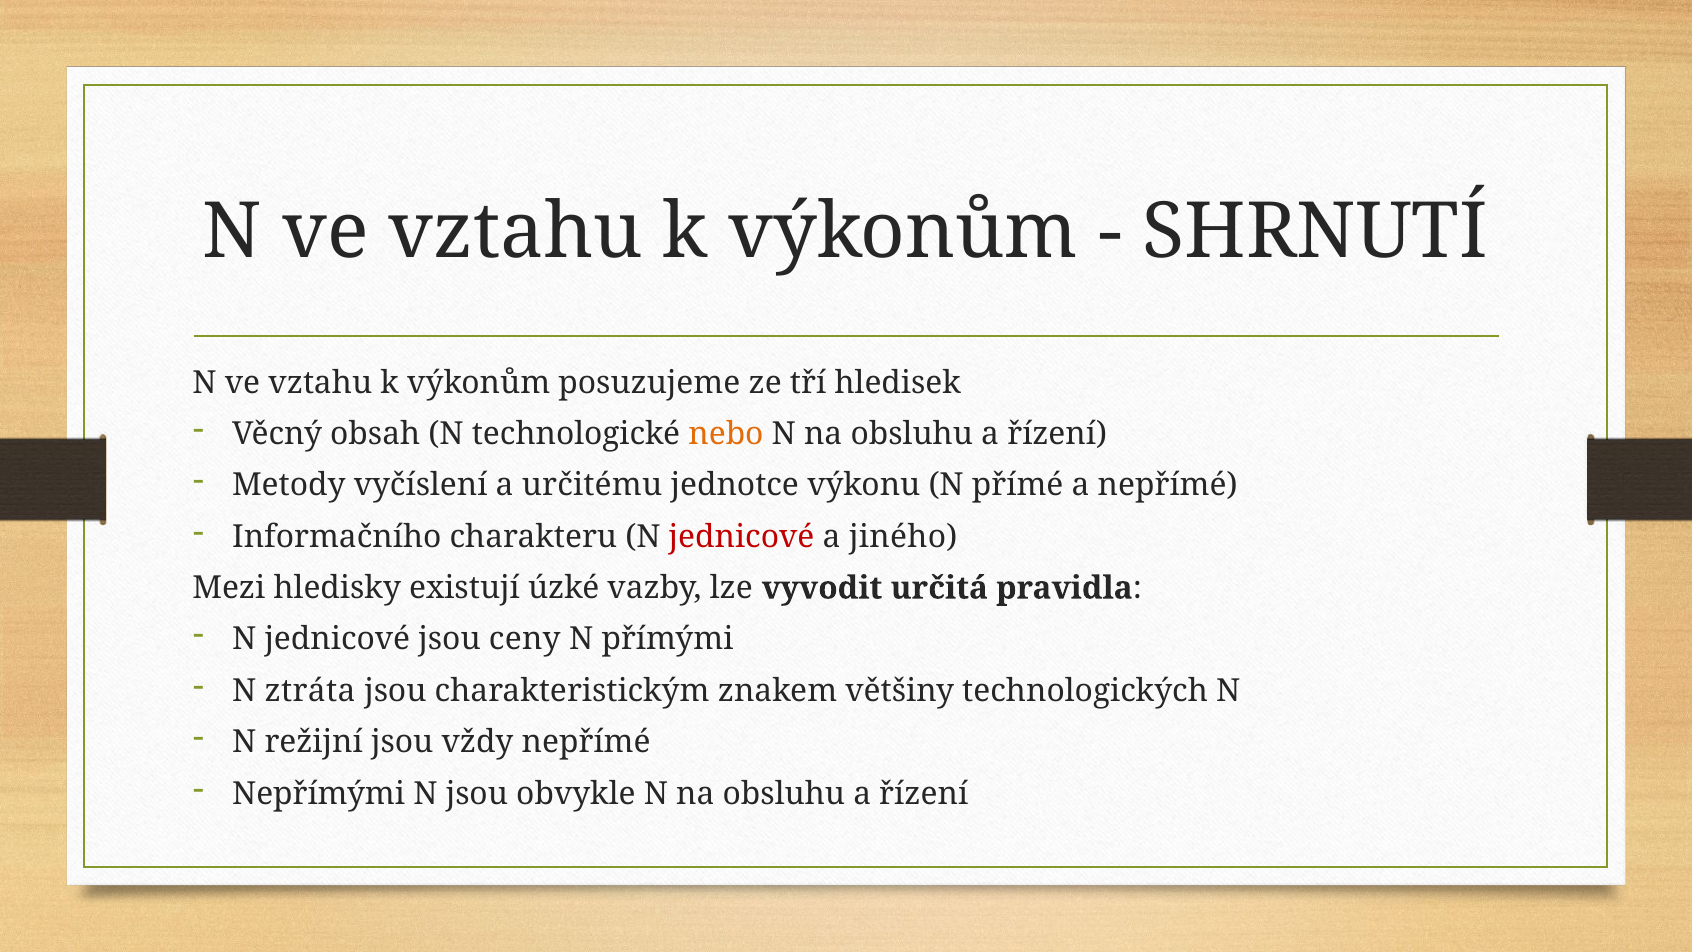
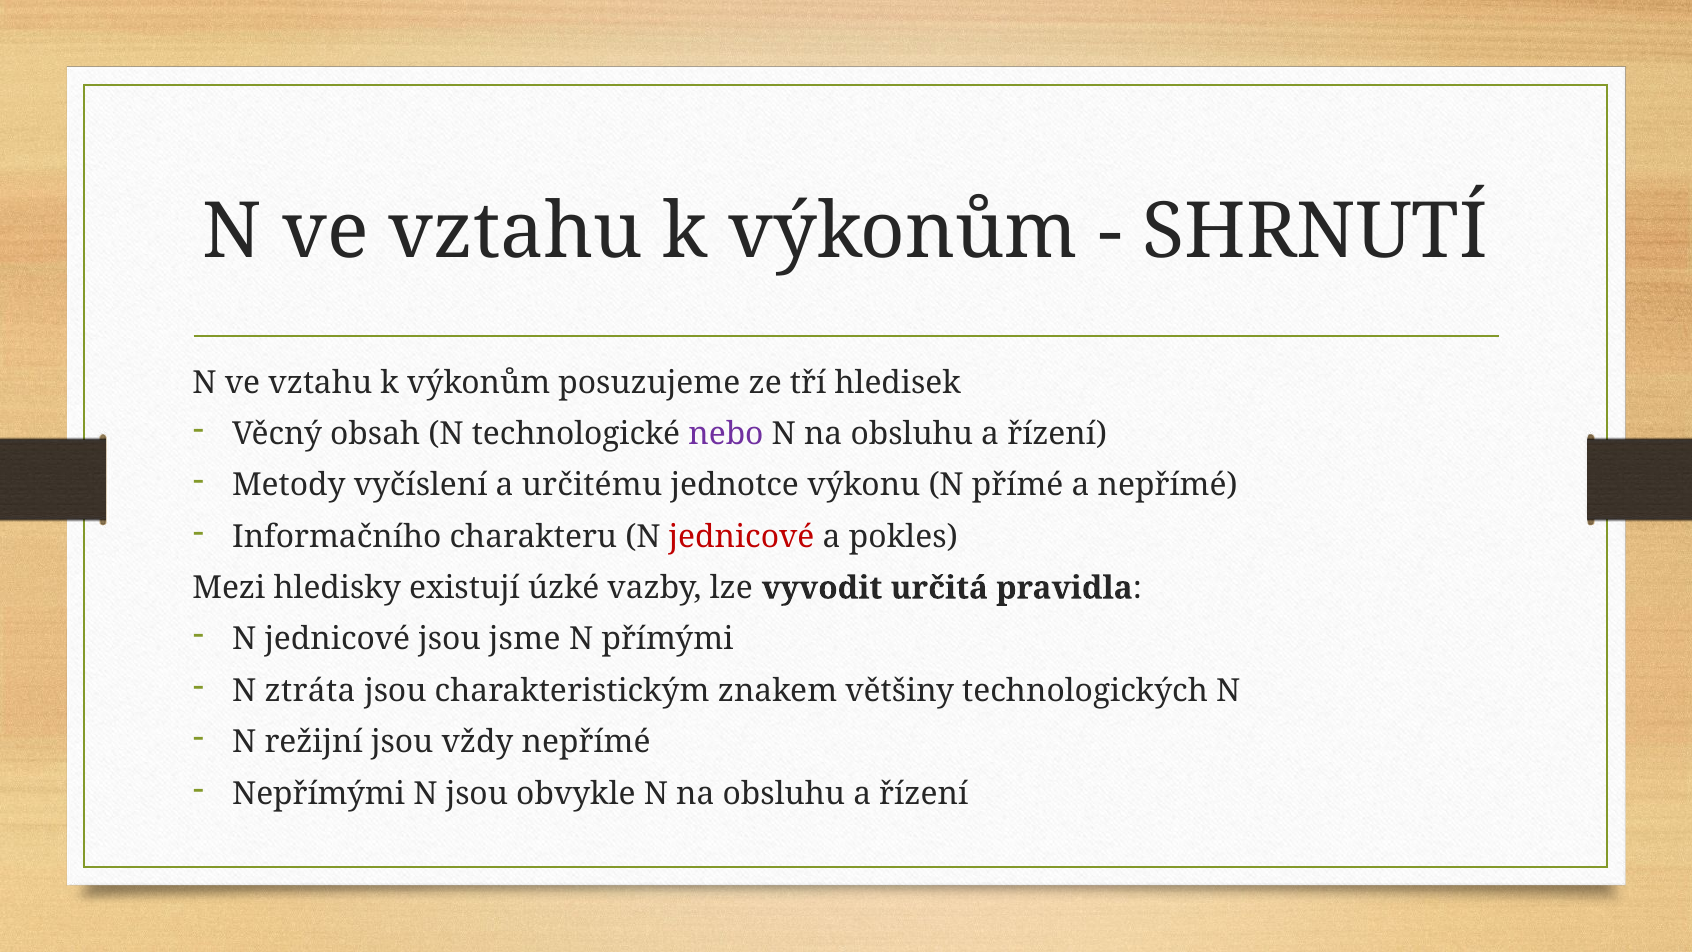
nebo colour: orange -> purple (726, 434)
jiného: jiného -> pokles (903, 537)
ceny: ceny -> jsme (525, 639)
